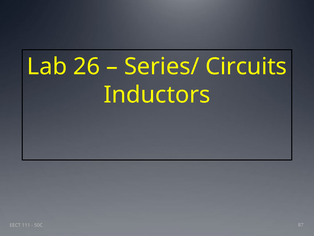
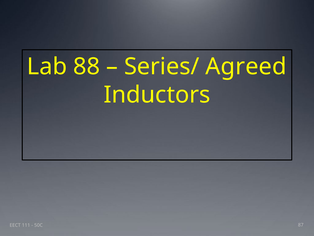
26: 26 -> 88 (87, 66)
Circuits: Circuits -> Agreed (246, 66)
